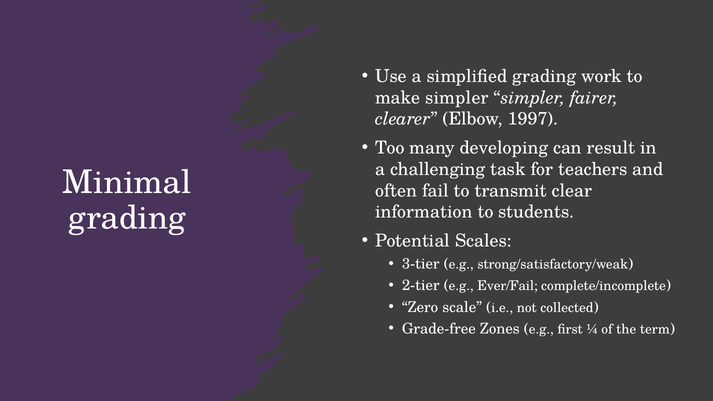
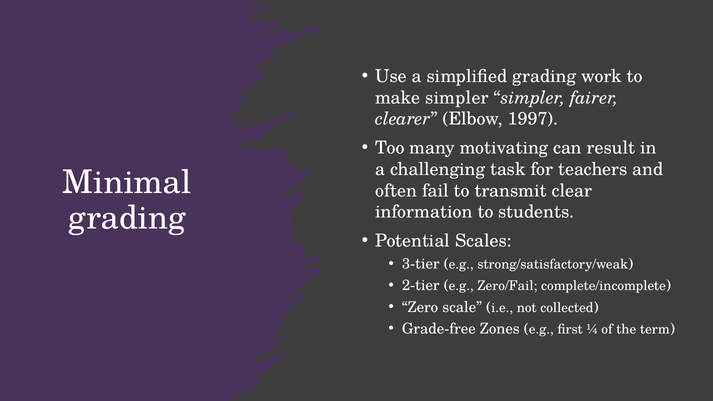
developing: developing -> motivating (504, 148)
Ever/Fail: Ever/Fail -> Zero/Fail (507, 286)
